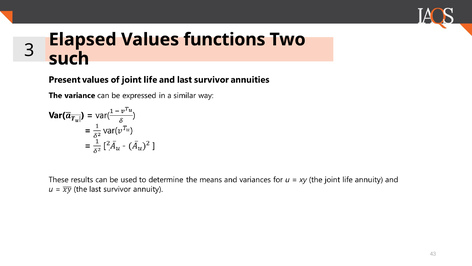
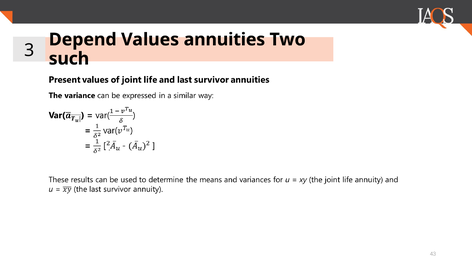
Elapsed: Elapsed -> Depend (83, 39)
functions: functions -> annuities (224, 39)
